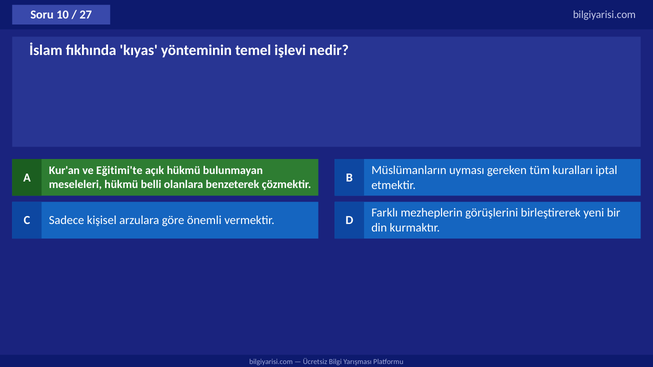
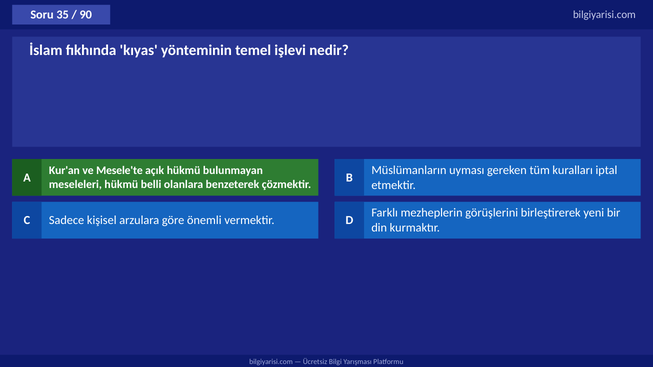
10: 10 -> 35 (63, 15)
27: 27 -> 90 (86, 15)
Eğitimi'te: Eğitimi'te -> Mesele'te (119, 171)
